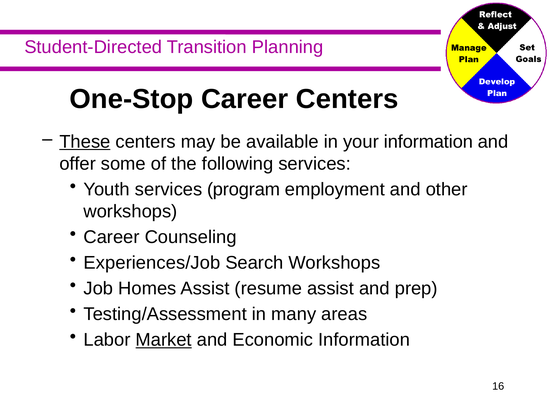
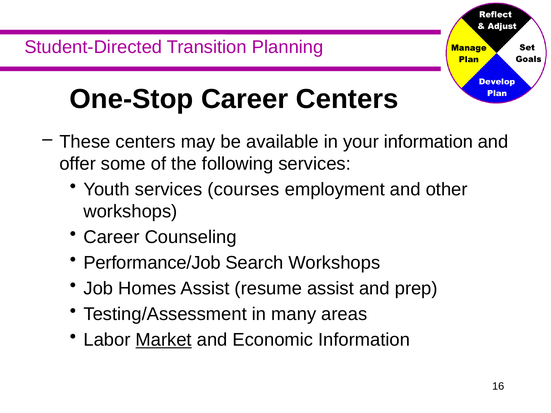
These underline: present -> none (85, 142)
program: program -> courses (243, 190)
Experiences/Job: Experiences/Job -> Performance/Job (152, 263)
